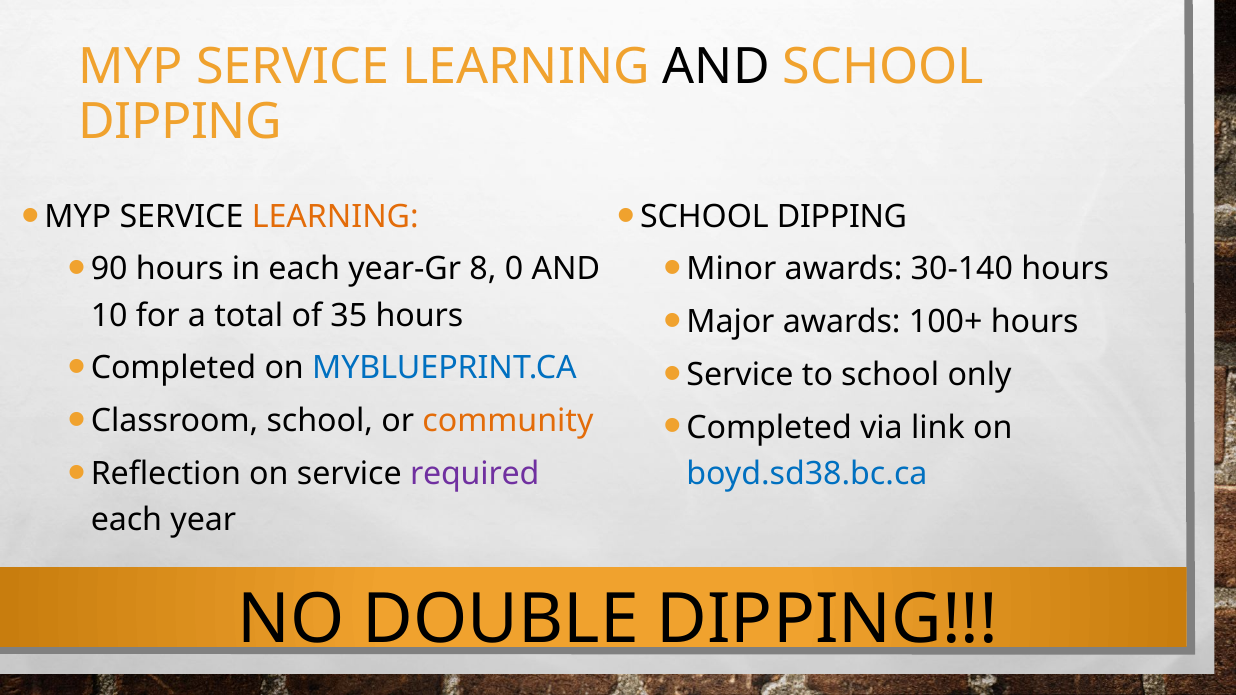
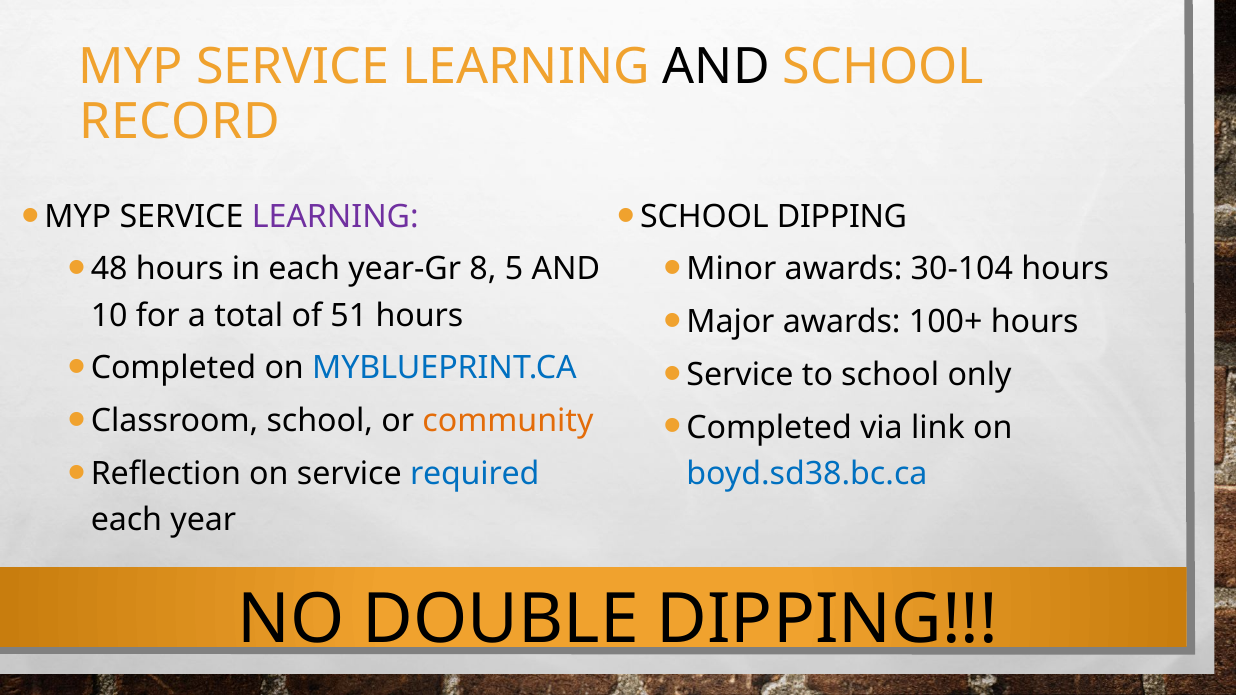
DIPPING: DIPPING -> RECORD (180, 122)
LEARNING colour: orange -> purple (335, 217)
90: 90 -> 48 (109, 269)
0: 0 -> 5 (514, 269)
30-140: 30-140 -> 30-104 (962, 269)
35: 35 -> 51 (349, 316)
required colour: purple -> blue (475, 474)
